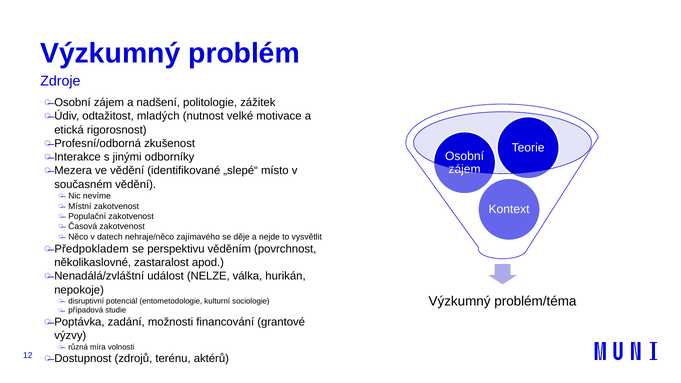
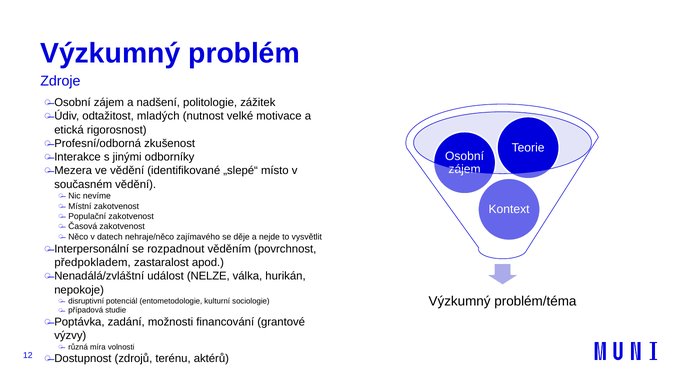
Předpokladem: Předpokladem -> Interpersonální (92, 249)
perspektivu: perspektivu -> rozpadnout (176, 249)
několikaslovné: několikaslovné -> předpokladem (93, 263)
